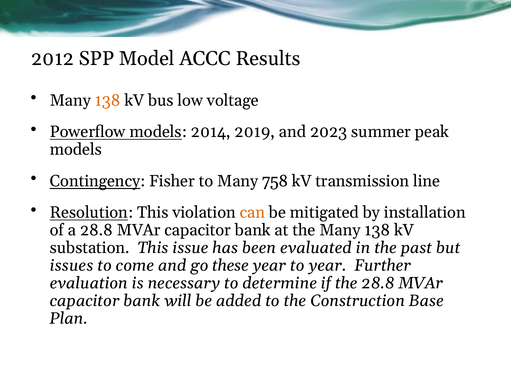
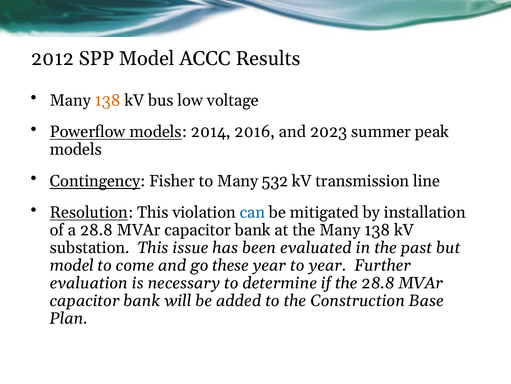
2019: 2019 -> 2016 (255, 132)
758: 758 -> 532 (275, 181)
can colour: orange -> blue (252, 212)
issues: issues -> model (72, 265)
